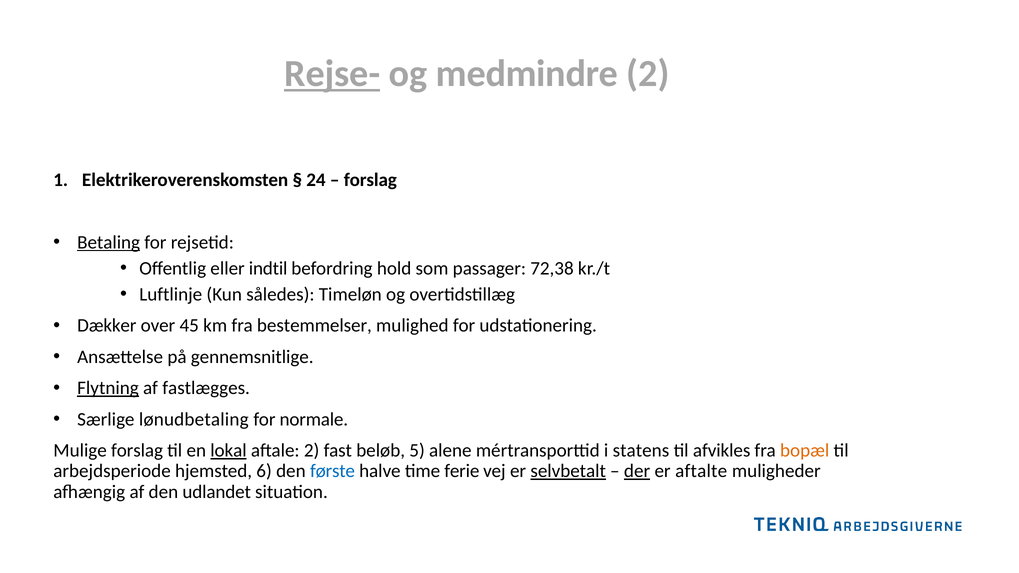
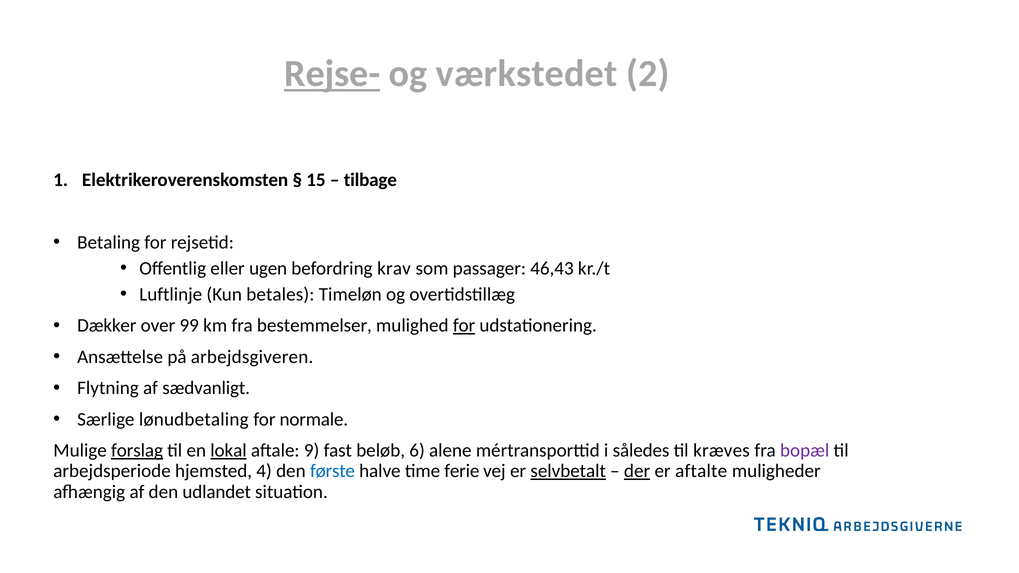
medmindre: medmindre -> værkstedet (527, 74)
24: 24 -> 15 (316, 180)
forslag: forslag -> tilbage (370, 180)
Betaling underline: present -> none (109, 242)
indtil: indtil -> ugen (268, 268)
hold: hold -> krav (394, 268)
72,38: 72,38 -> 46,43 (552, 268)
således: således -> betales (280, 294)
45: 45 -> 99 (189, 326)
for underline: none -> present (464, 326)
gennemsnitlige: gennemsnitlige -> arbejdsgiveren (252, 357)
Flytning underline: present -> none (108, 388)
fastlægges: fastlægges -> sædvanligt (206, 388)
forslag underline: none -> present (137, 451)
aftale 2: 2 -> 9 (312, 451)
5: 5 -> 6 (417, 451)
statens: statens -> således (641, 451)
afvikles: afvikles -> kræves (722, 451)
bopæl colour: orange -> purple (805, 451)
6: 6 -> 4 (264, 471)
